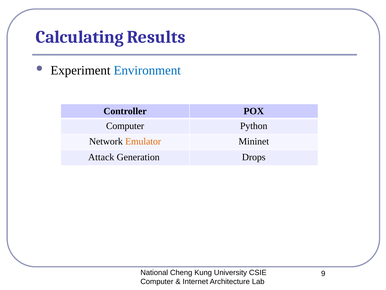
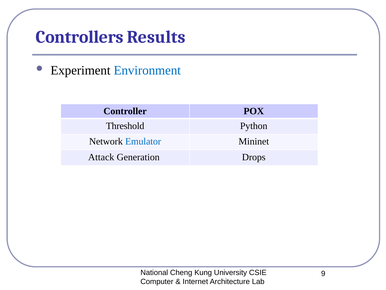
Calculating: Calculating -> Controllers (80, 37)
Computer: Computer -> Threshold (125, 126)
Emulator colour: orange -> blue (143, 141)
